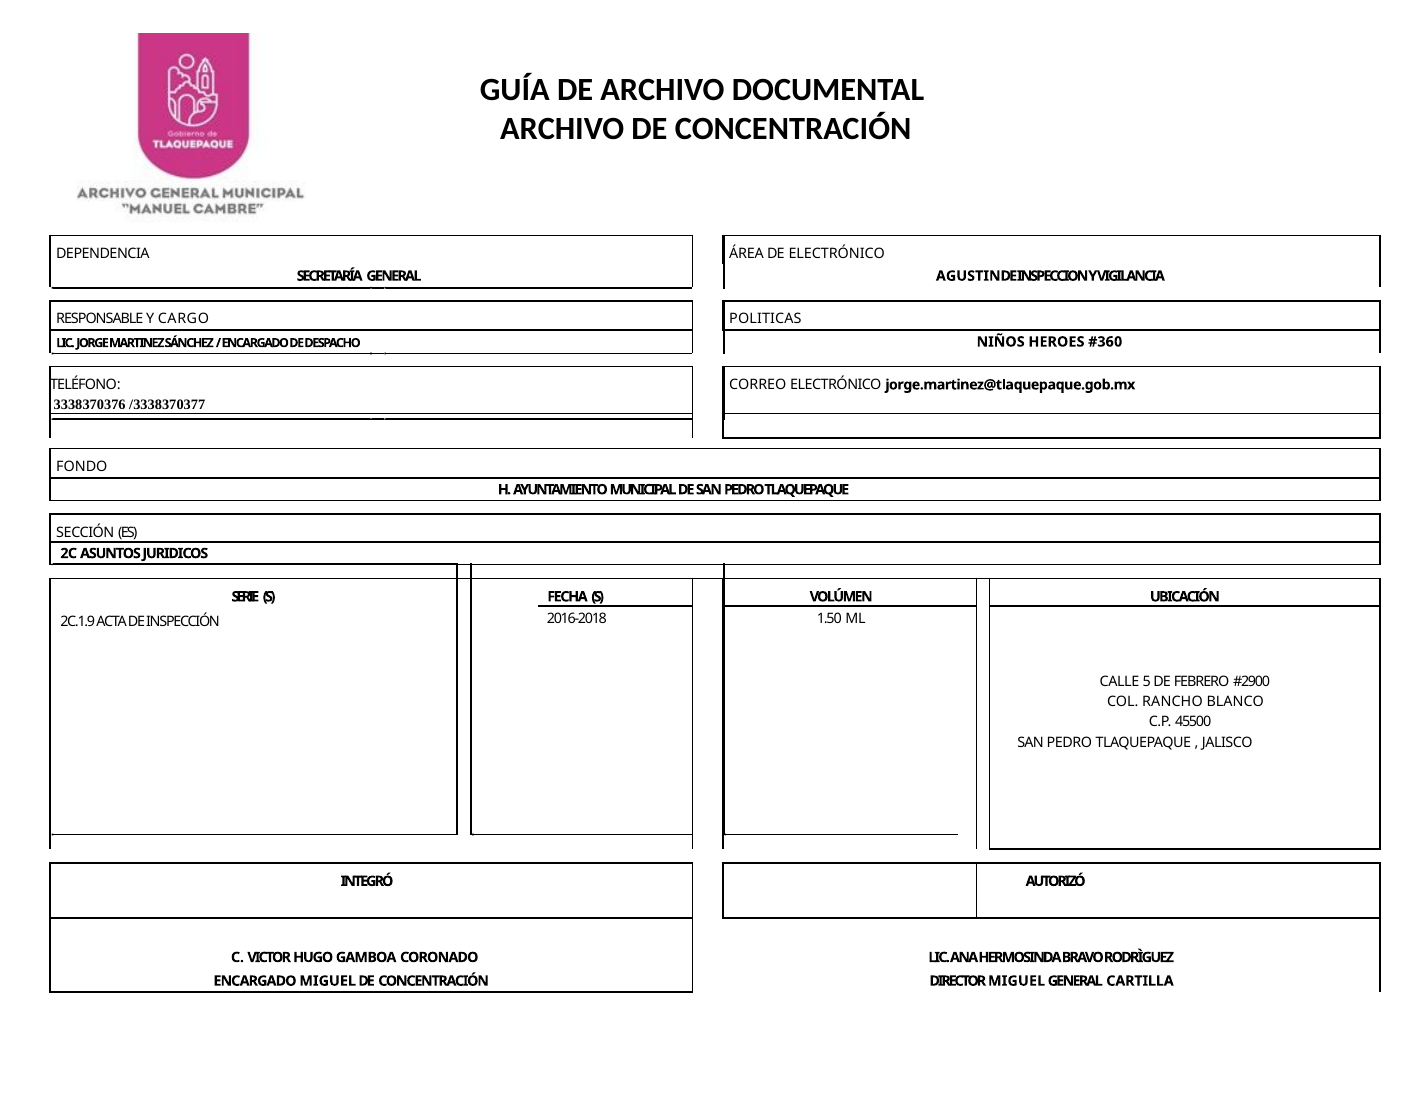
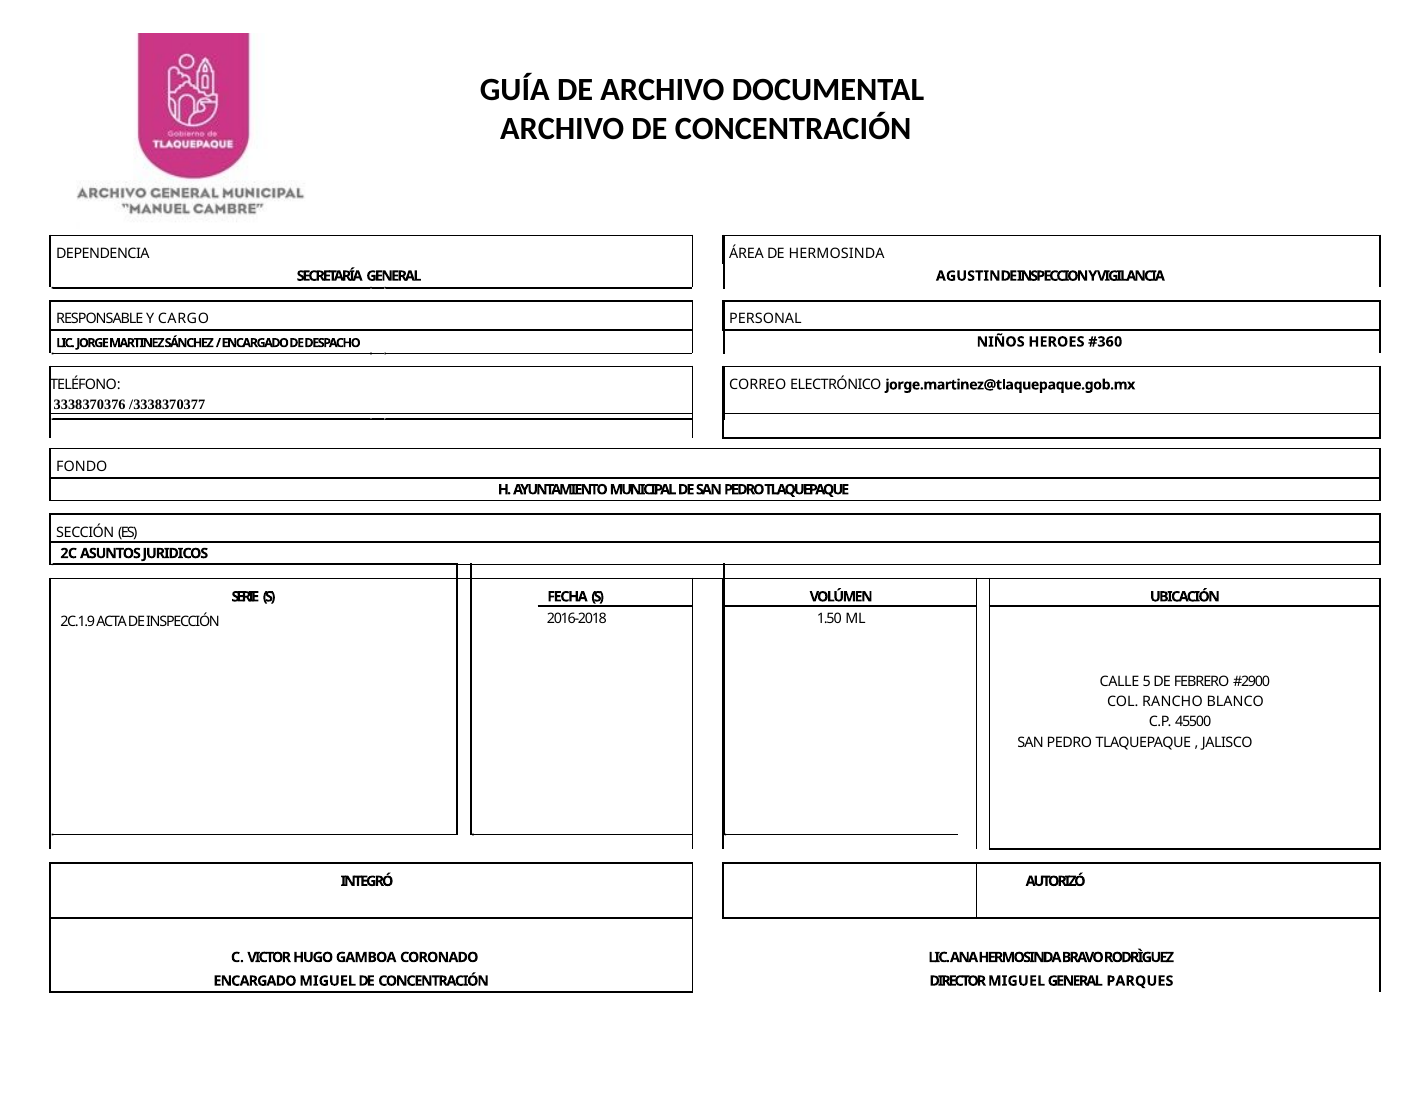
DE ELECTRÓNICO: ELECTRÓNICO -> HERMOSINDA (837, 254)
POLITICAS: POLITICAS -> PERSONAL (765, 319)
CARTILLA: CARTILLA -> PARQUES (1140, 981)
